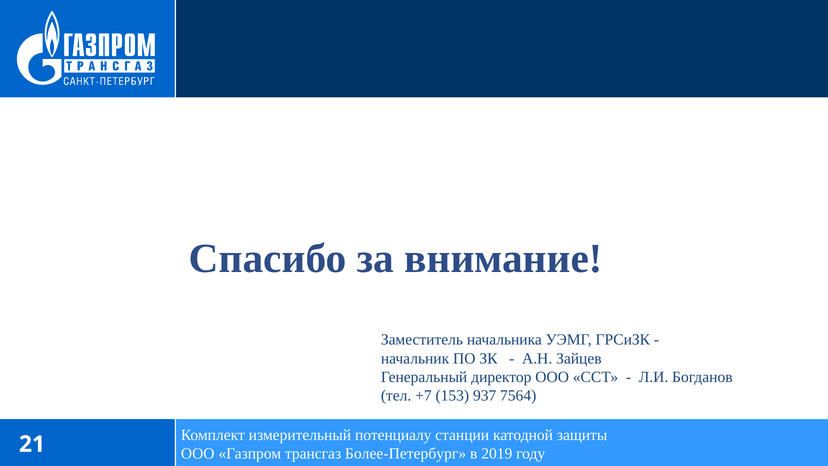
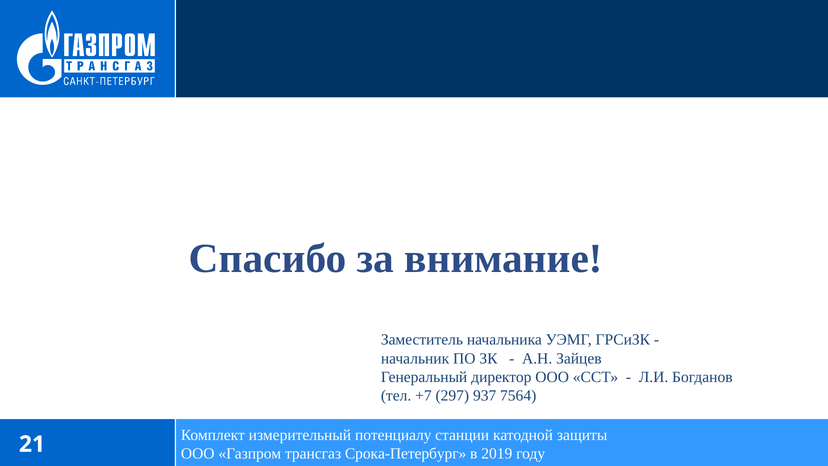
153: 153 -> 297 (452, 396)
Более-Петербург: Более-Петербург -> Срока-Петербург (406, 453)
